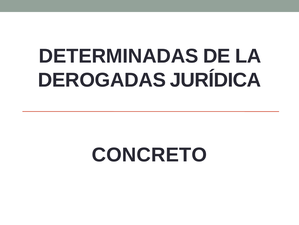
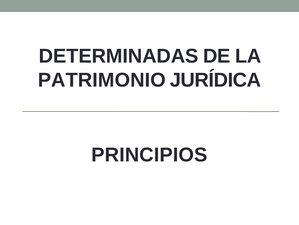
DEROGADAS: DEROGADAS -> PATRIMONIO (102, 80)
CONCRETO: CONCRETO -> PRINCIPIOS (149, 154)
